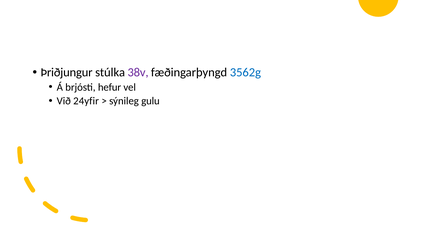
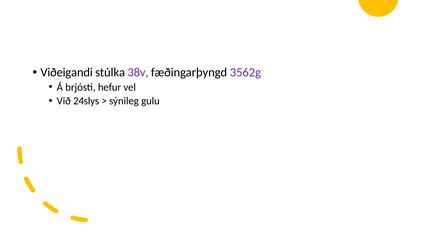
Þriðjungur: Þriðjungur -> Viðeigandi (67, 72)
3562g colour: blue -> purple (245, 72)
24yfir: 24yfir -> 24slys (86, 101)
